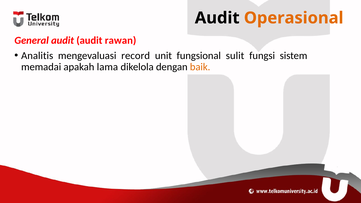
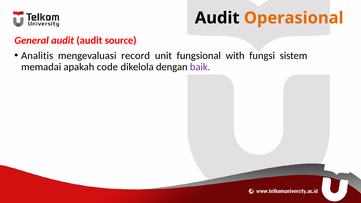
rawan: rawan -> source (121, 40)
sulit: sulit -> with (235, 56)
lama: lama -> code (107, 67)
baik colour: orange -> purple (200, 67)
